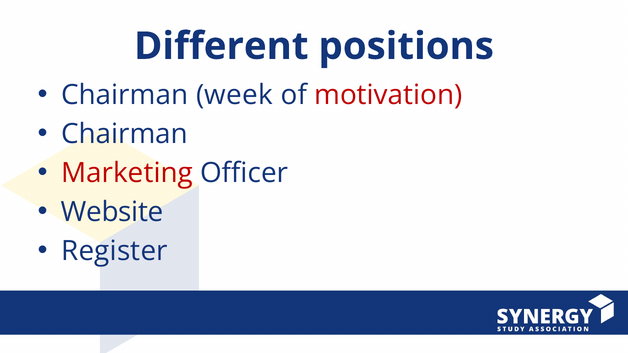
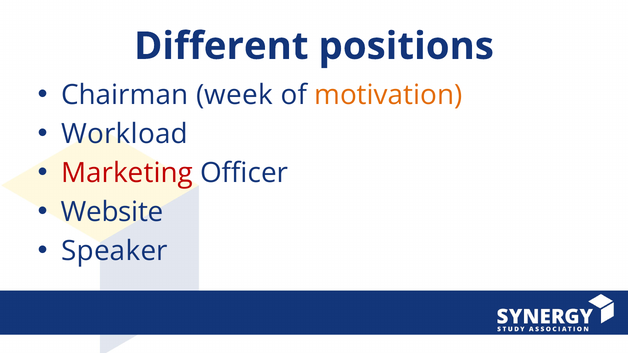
motivation colour: red -> orange (388, 95)
Chairman: Chairman -> Workload (125, 134)
Register: Register -> Speaker (115, 251)
